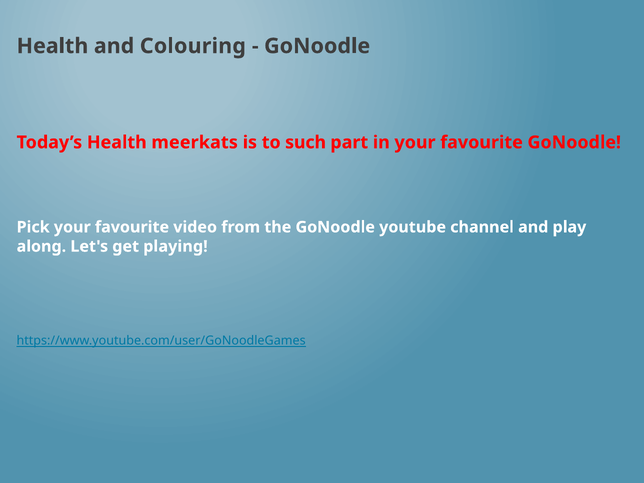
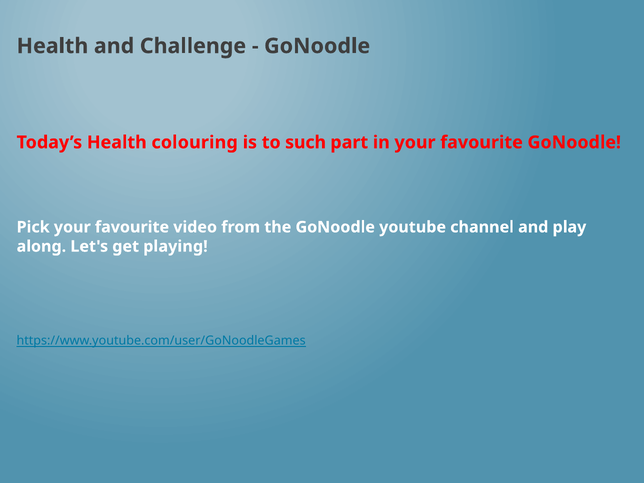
Colouring: Colouring -> Challenge (193, 46)
meerkats: meerkats -> colouring (195, 142)
